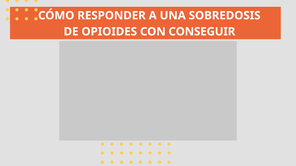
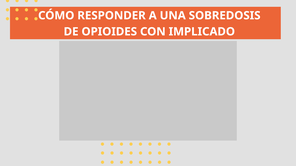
CONSEGUIR: CONSEGUIR -> IMPLICADO (202, 32)
